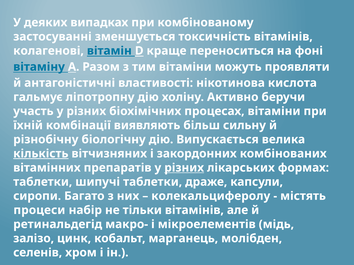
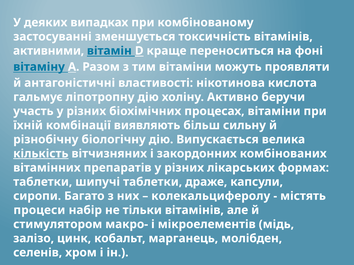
колагенові: колагенові -> активними (49, 51)
різних underline: present -> none (184, 168)
ретинальдегід: ретинальдегід -> стимулятором (58, 225)
